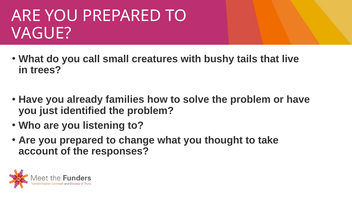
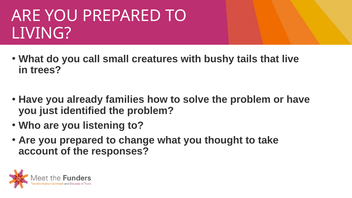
VAGUE: VAGUE -> LIVING (41, 33)
